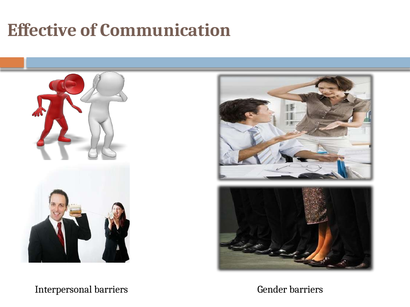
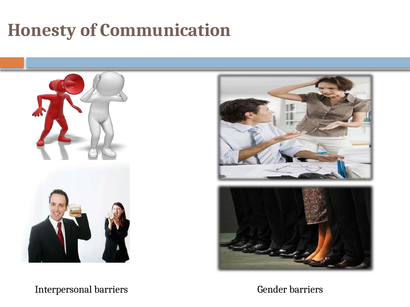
Effective: Effective -> Honesty (42, 30)
